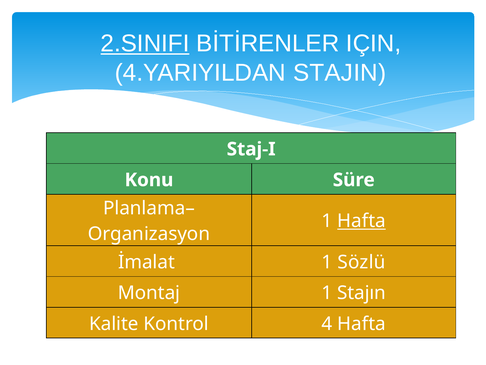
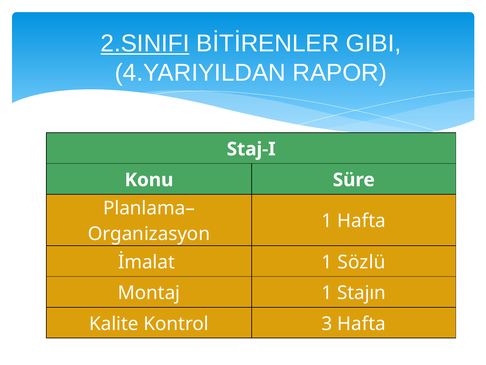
IÇIN: IÇIN -> GIBI (374, 43)
STAJIN: STAJIN -> RAPOR (340, 73)
Hafta underline: present -> none (362, 221)
4: 4 -> 3 (327, 323)
